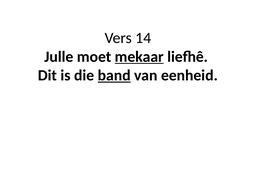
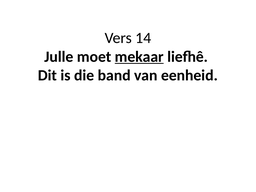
band underline: present -> none (114, 75)
